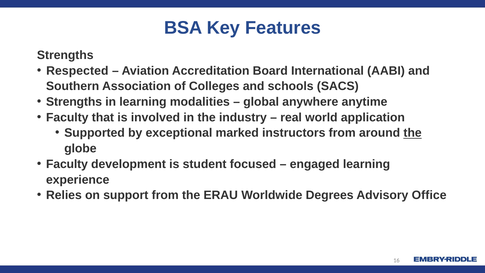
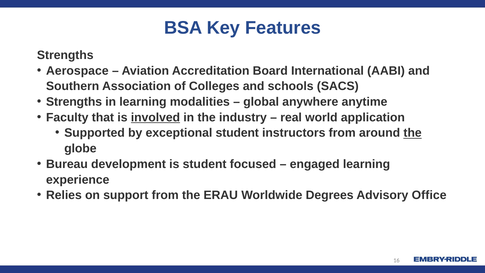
Respected: Respected -> Aerospace (77, 71)
involved underline: none -> present (155, 117)
exceptional marked: marked -> student (237, 133)
Faculty: Faculty -> Bureau (67, 164)
